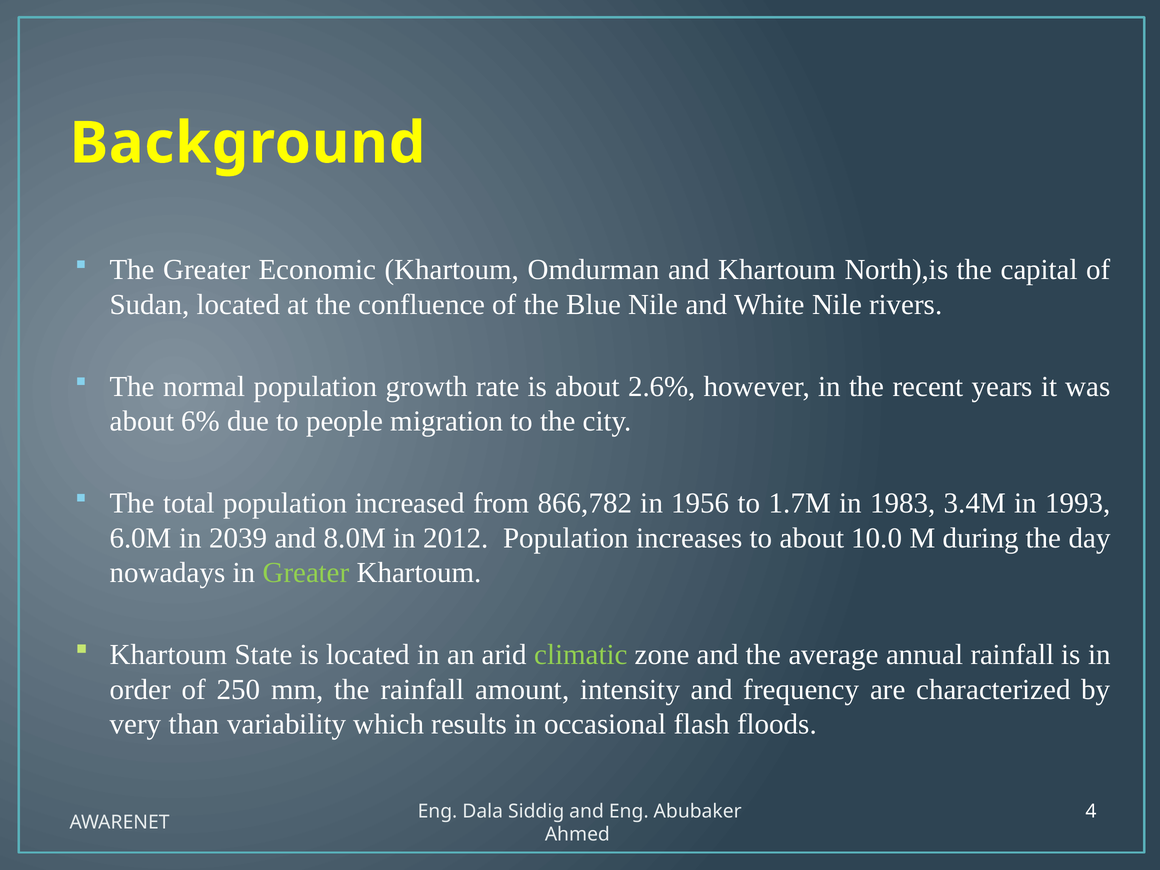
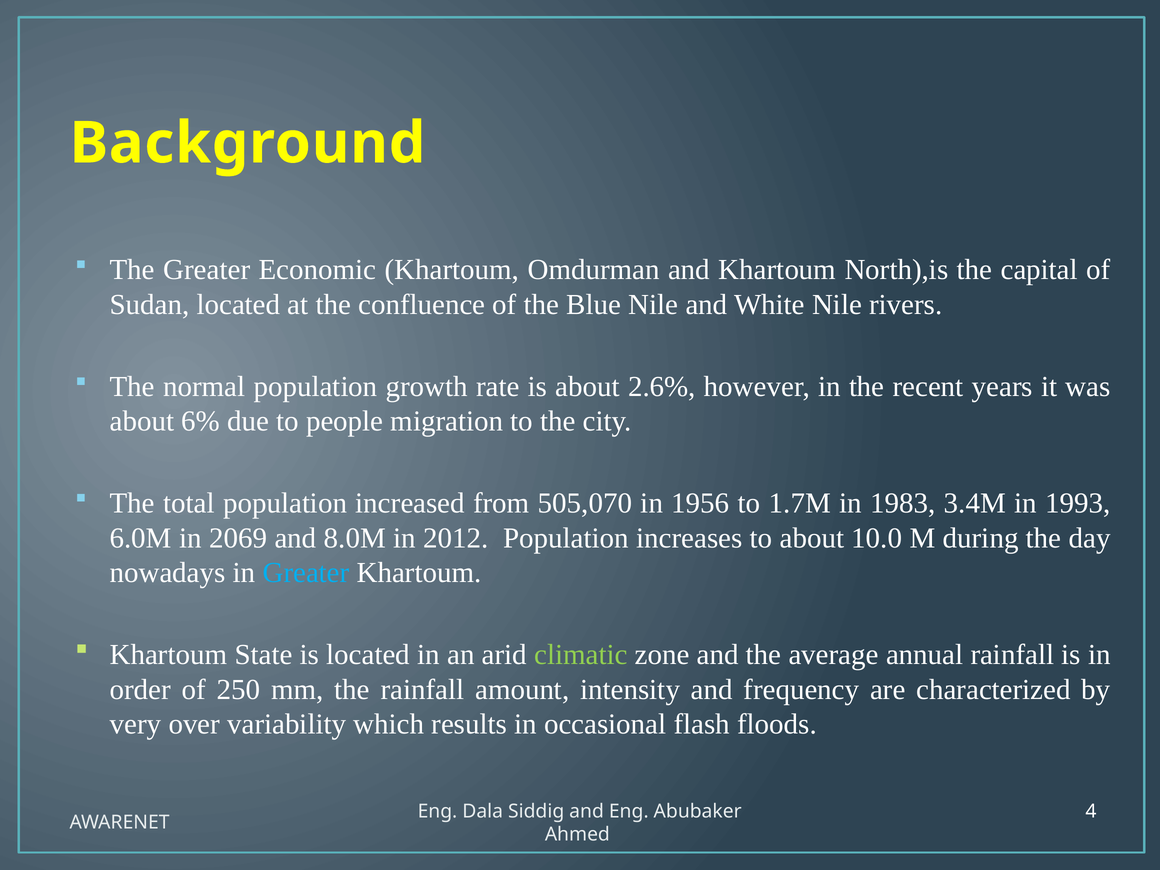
866,782: 866,782 -> 505,070 (585, 503)
2039: 2039 -> 2069 (238, 538)
Greater colour: light green -> light blue (306, 573)
than: than -> over (194, 724)
